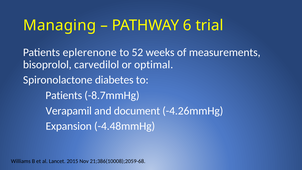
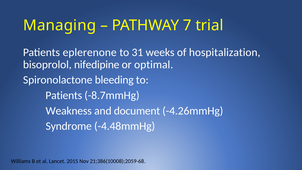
6: 6 -> 7 (187, 25)
52: 52 -> 31 (137, 52)
measurements: measurements -> hospitalization (225, 52)
carvedilol: carvedilol -> nifedipine (97, 65)
diabetes: diabetes -> bleeding (114, 80)
Verapamil: Verapamil -> Weakness (69, 111)
Expansion: Expansion -> Syndrome (69, 126)
